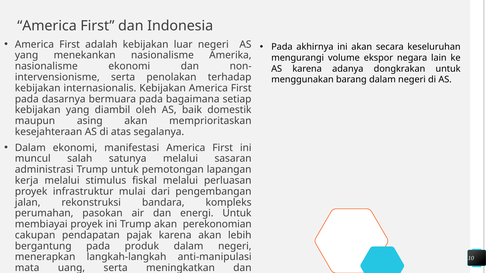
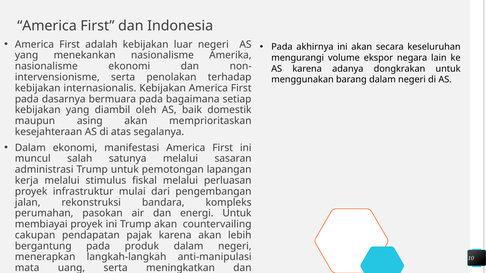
perekonomian: perekonomian -> countervailing (217, 224)
